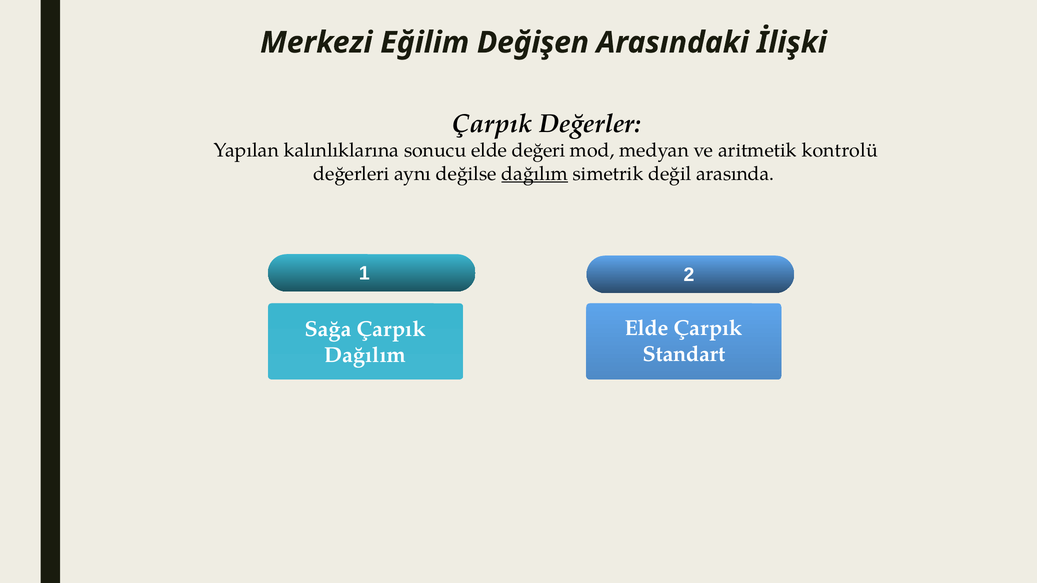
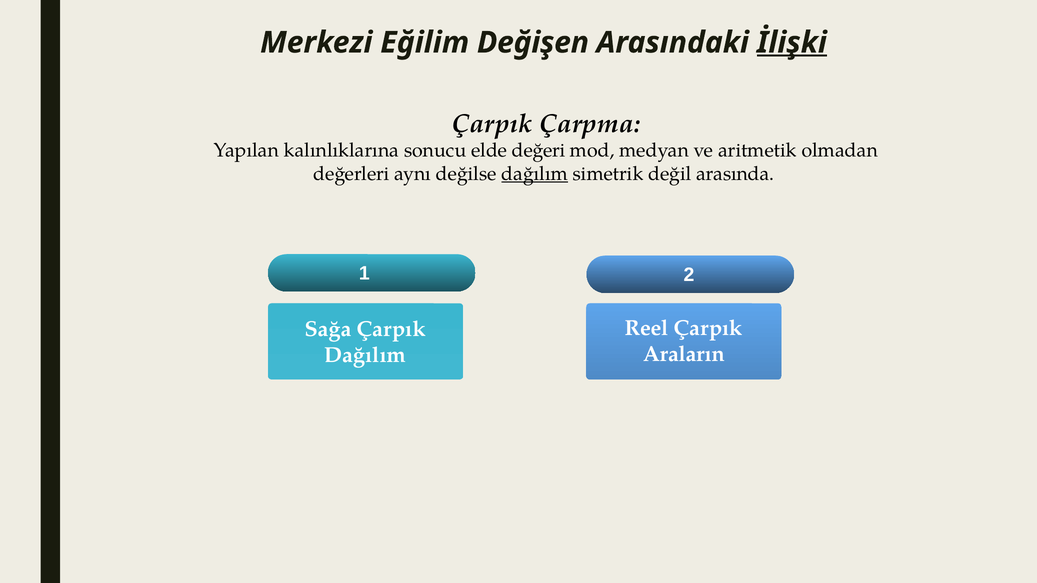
İlişki underline: none -> present (792, 43)
Değerler: Değerler -> Çarpma (590, 124)
kontrolü: kontrolü -> olmadan (840, 150)
Elde: Elde -> Reel (647, 328)
Standart: Standart -> Araların (684, 354)
